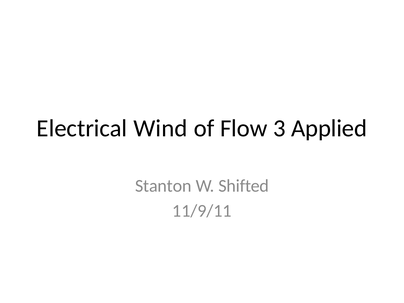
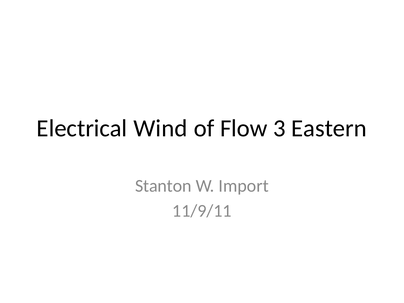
Applied: Applied -> Eastern (329, 128)
Shifted: Shifted -> Import (244, 186)
